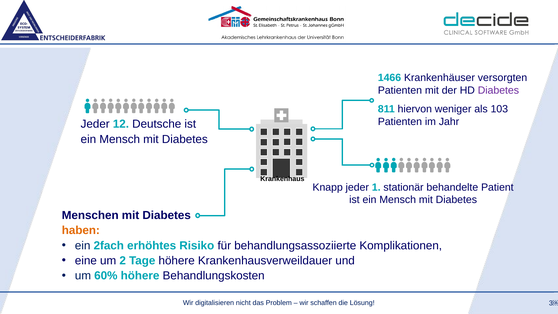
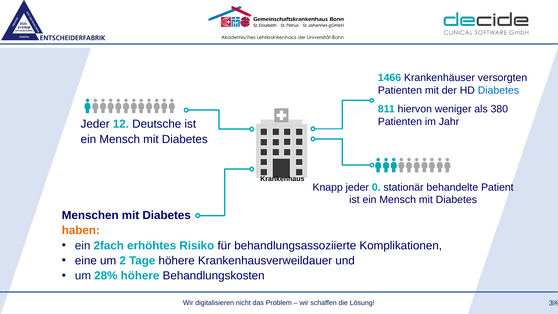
Diabetes colour: purple -> blue (498, 90)
103: 103 -> 380 (499, 109)
1: 1 -> 0 (376, 187)
60%: 60% -> 28% (106, 276)
